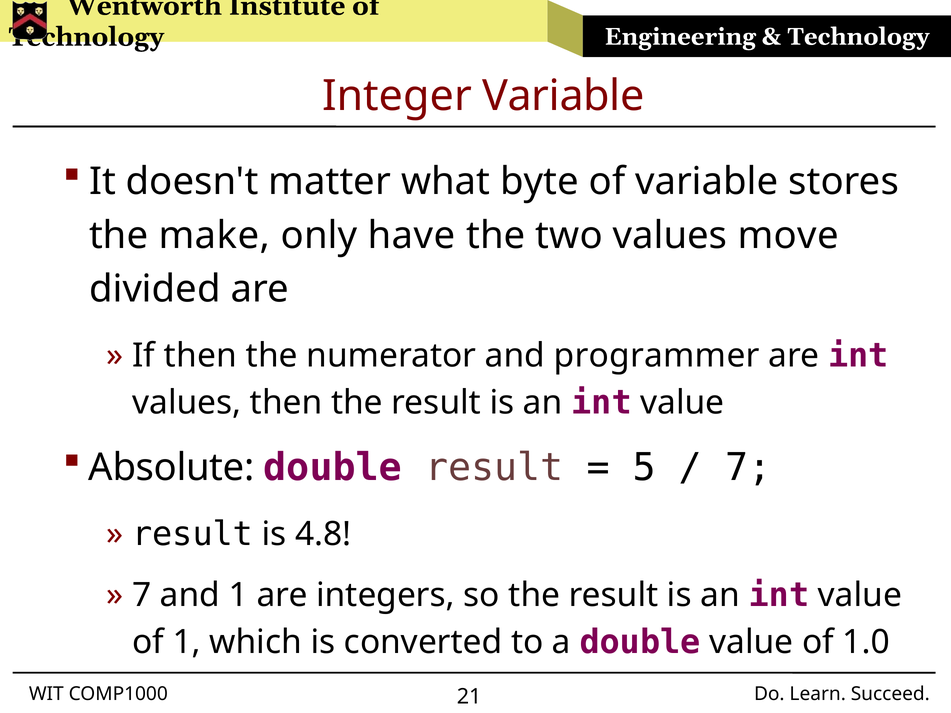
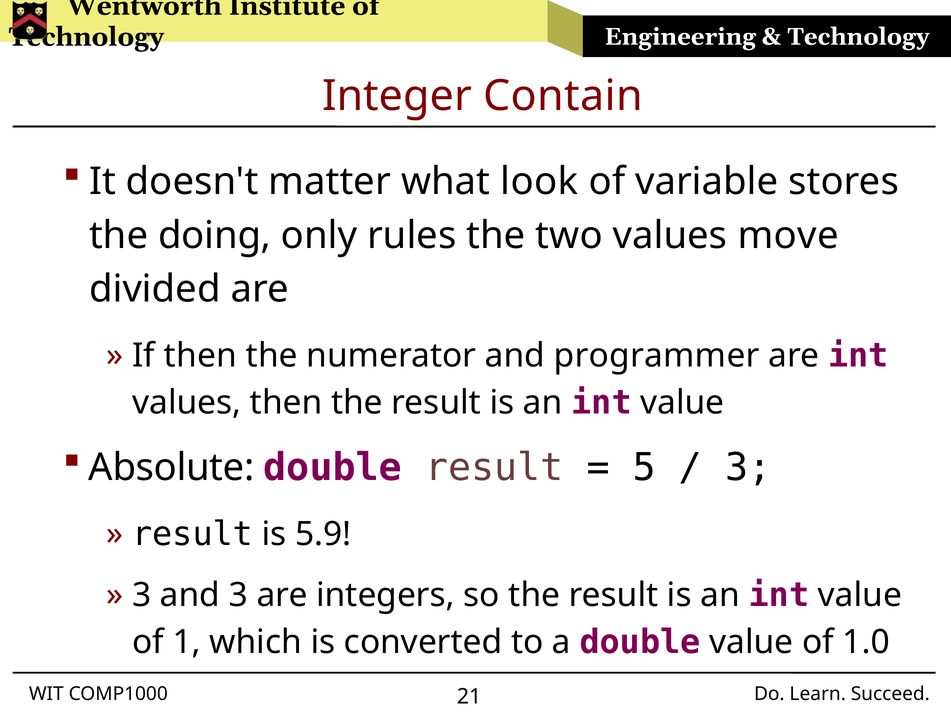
Integer Variable: Variable -> Contain (563, 96)
byte: byte -> look (539, 182)
make: make -> doing (215, 235)
have: have -> rules (412, 235)
7: 7 -> 3 (748, 468)
4.8: 4.8 -> 5.9 (323, 534)
7: 7 -> 3 (142, 595)
and 1: 1 -> 3 (238, 595)
